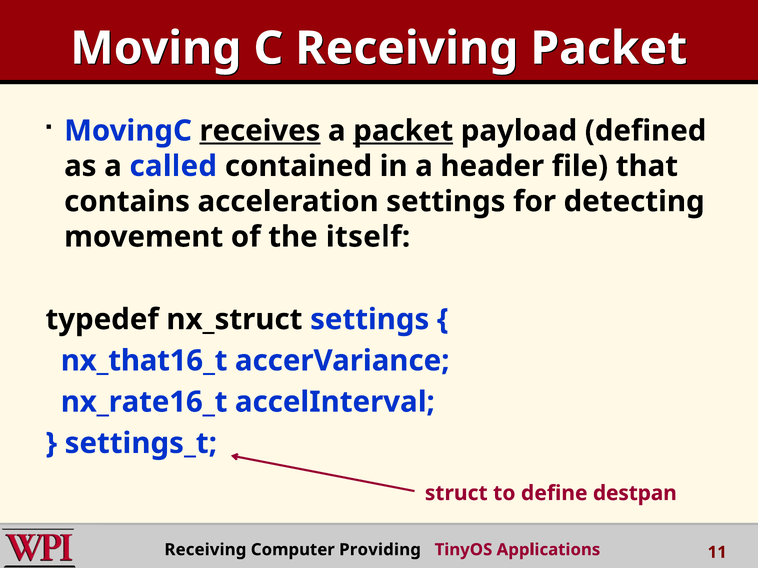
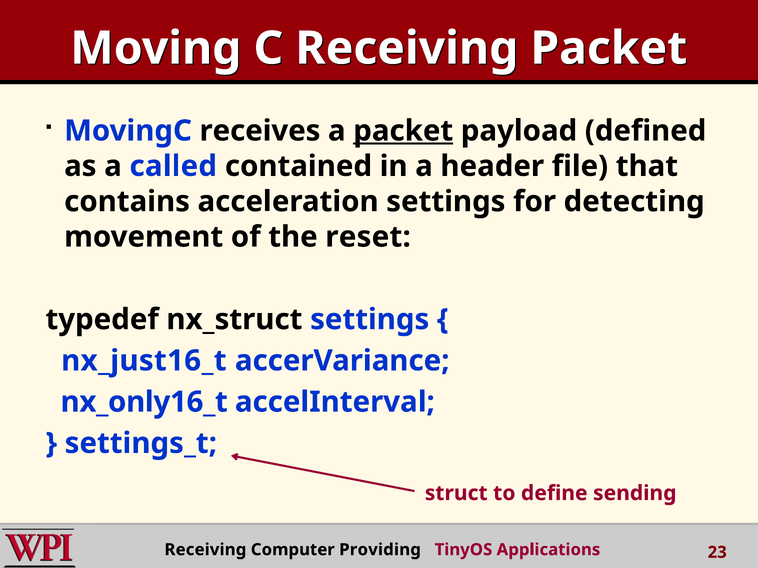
receives underline: present -> none (260, 131)
itself: itself -> reset (368, 237)
nx_that16_t: nx_that16_t -> nx_just16_t (144, 361)
nx_rate16_t: nx_rate16_t -> nx_only16_t (144, 402)
destpan: destpan -> sending (635, 494)
11: 11 -> 23 (717, 553)
